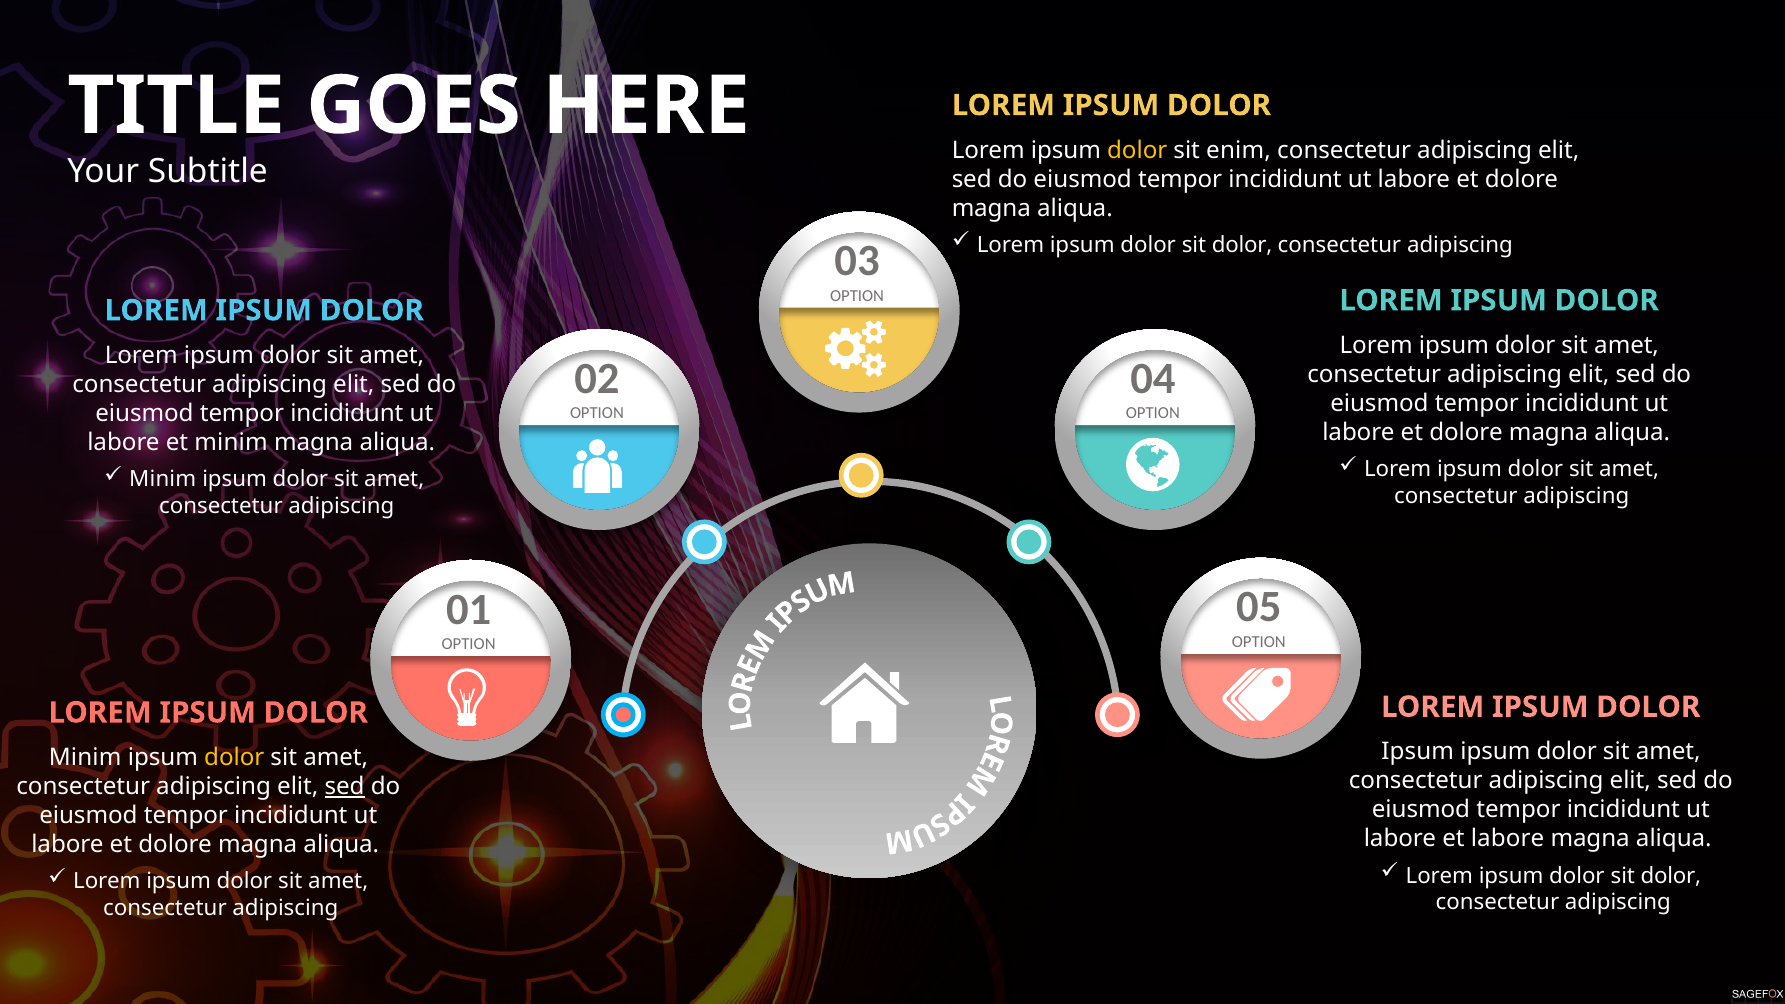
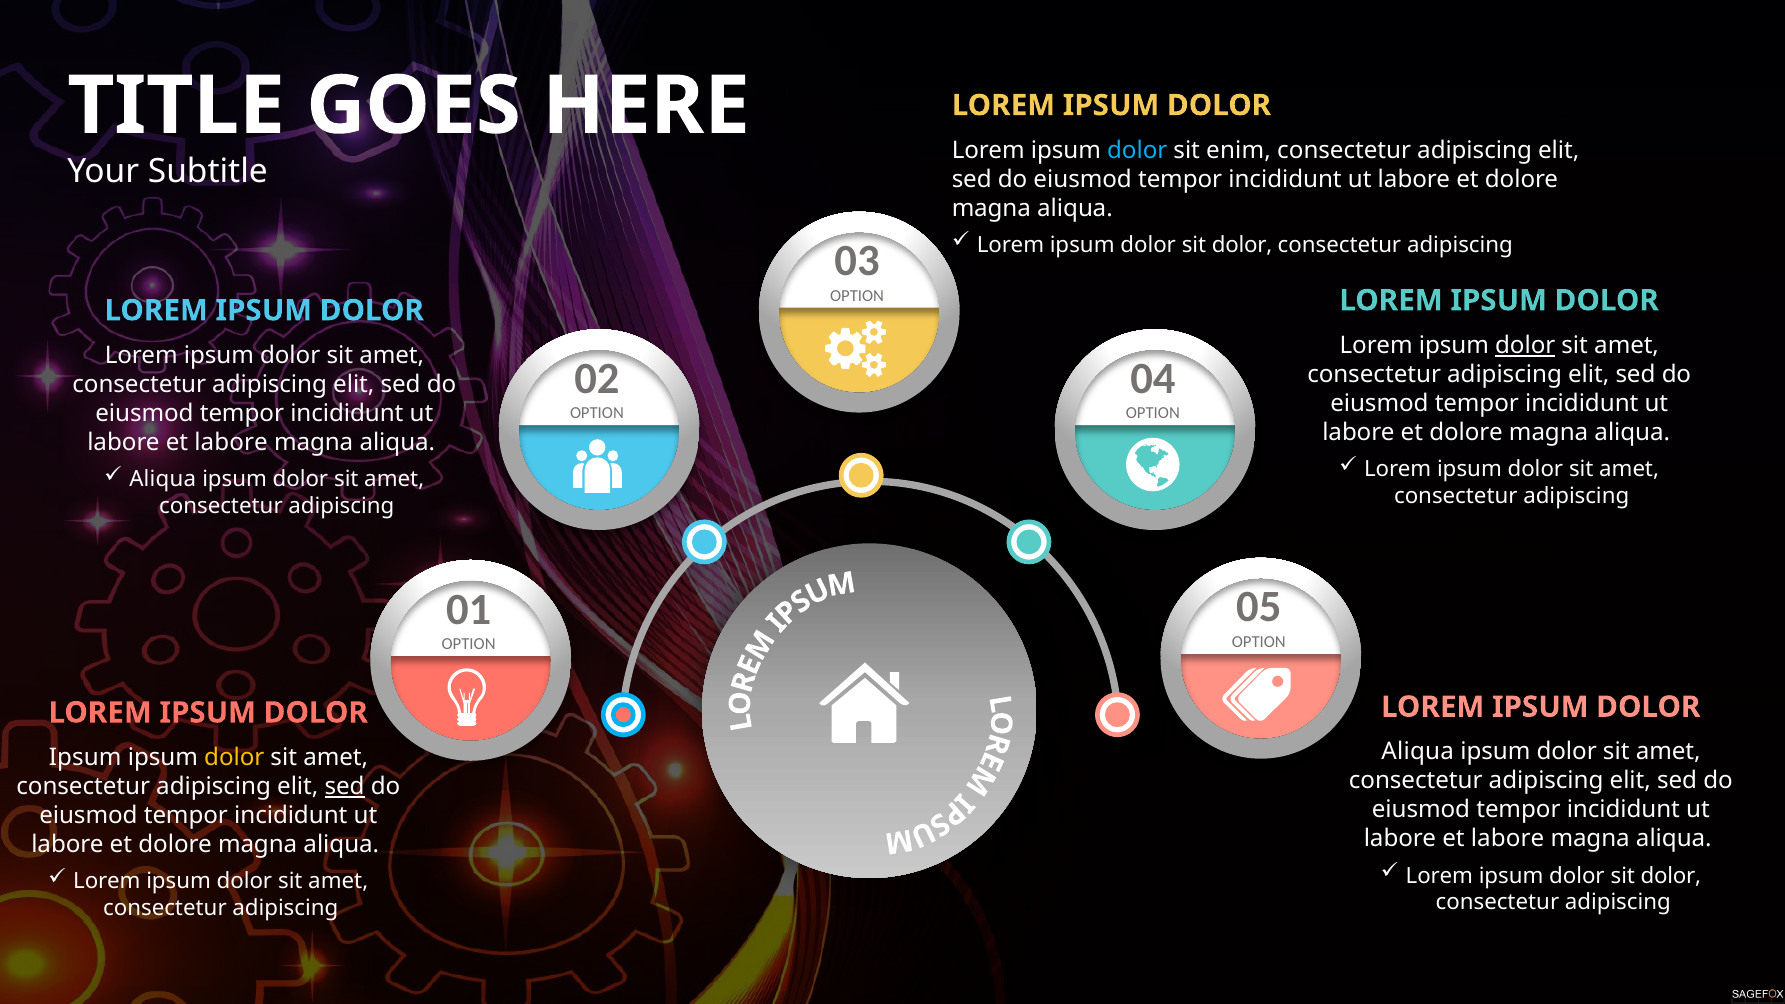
dolor colour: yellow -> light blue (1137, 150)
dolor underline: none -> present (1525, 345)
minim: minim -> labore (231, 443)
Minim: Minim -> Aliqua (163, 479)
Ipsum: Ipsum -> Aliqua (1418, 752)
Minim: Minim -> Ipsum (85, 758)
